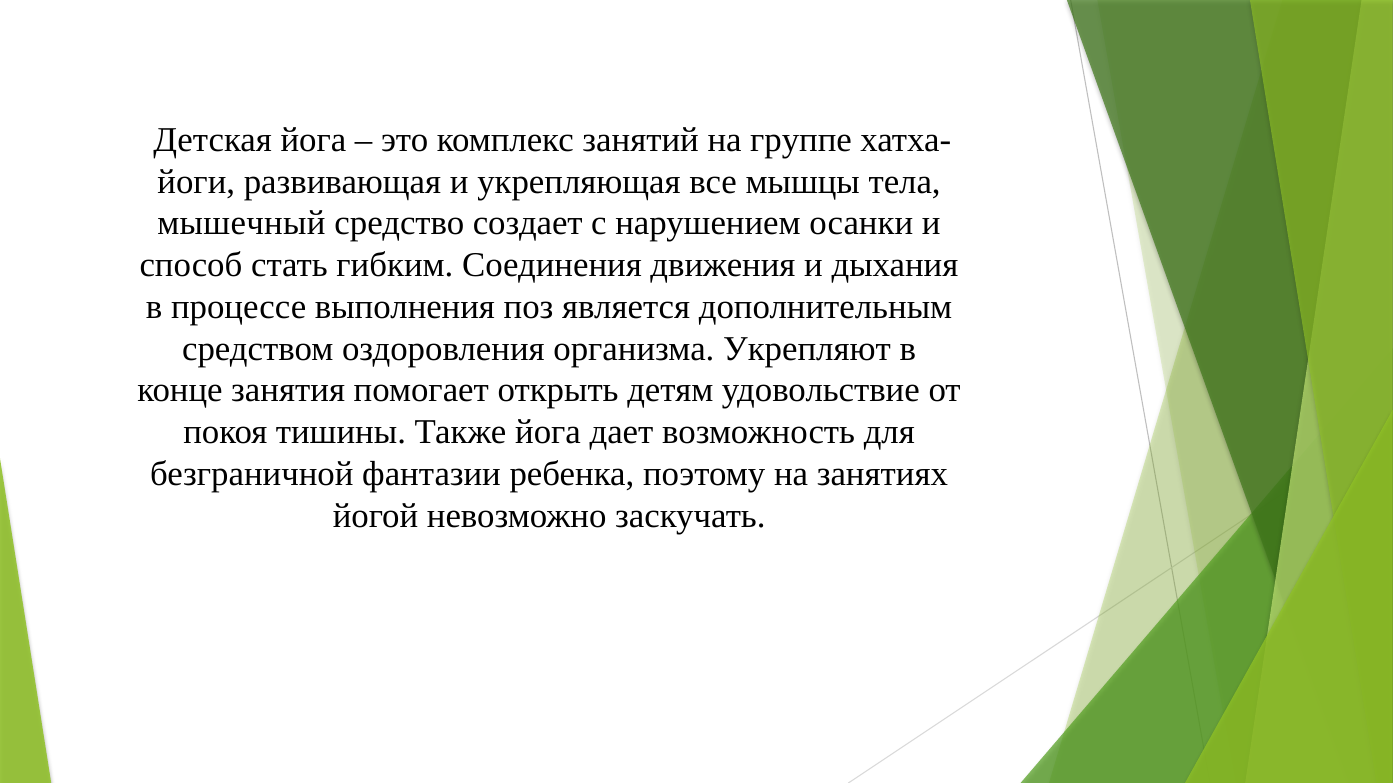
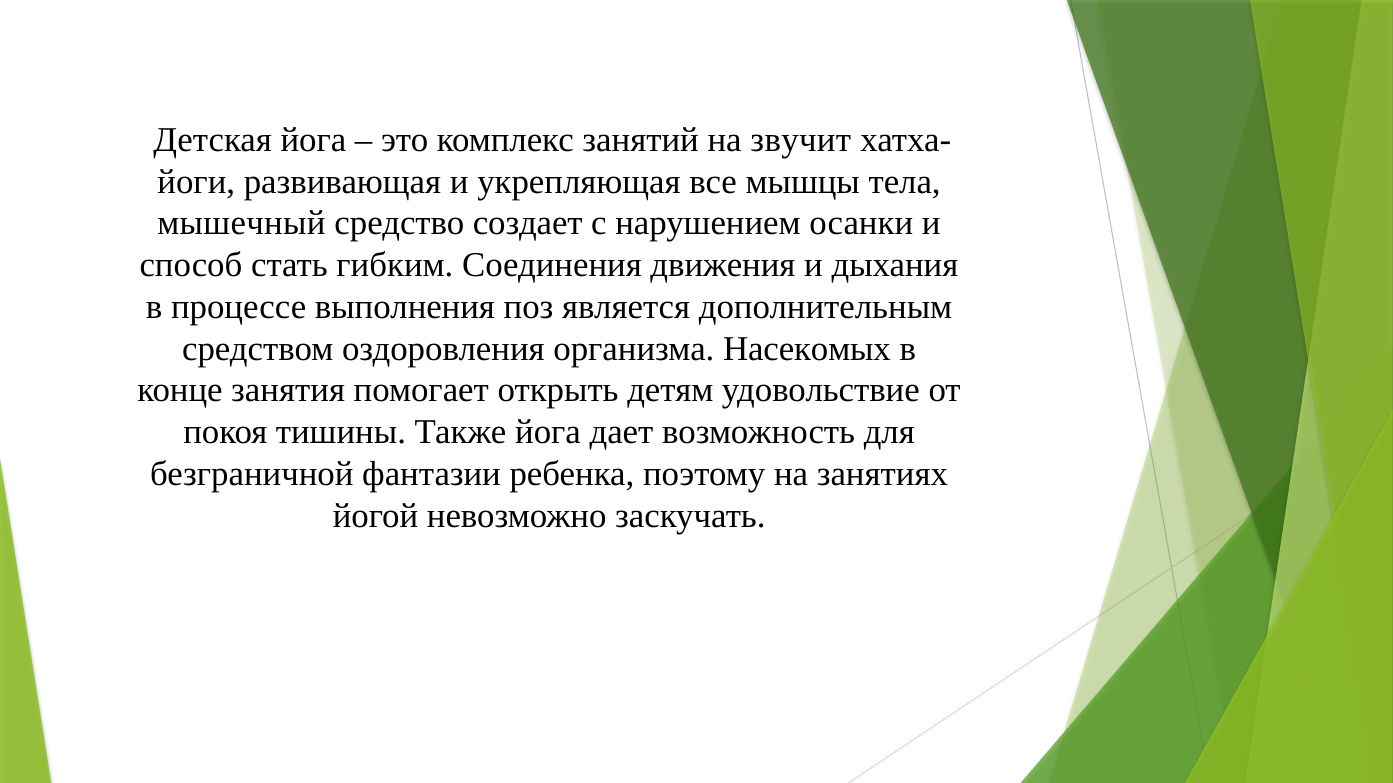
группе: группе -> звучит (801, 140)
Укрепляют: Укрепляют -> Насекомых (807, 349)
